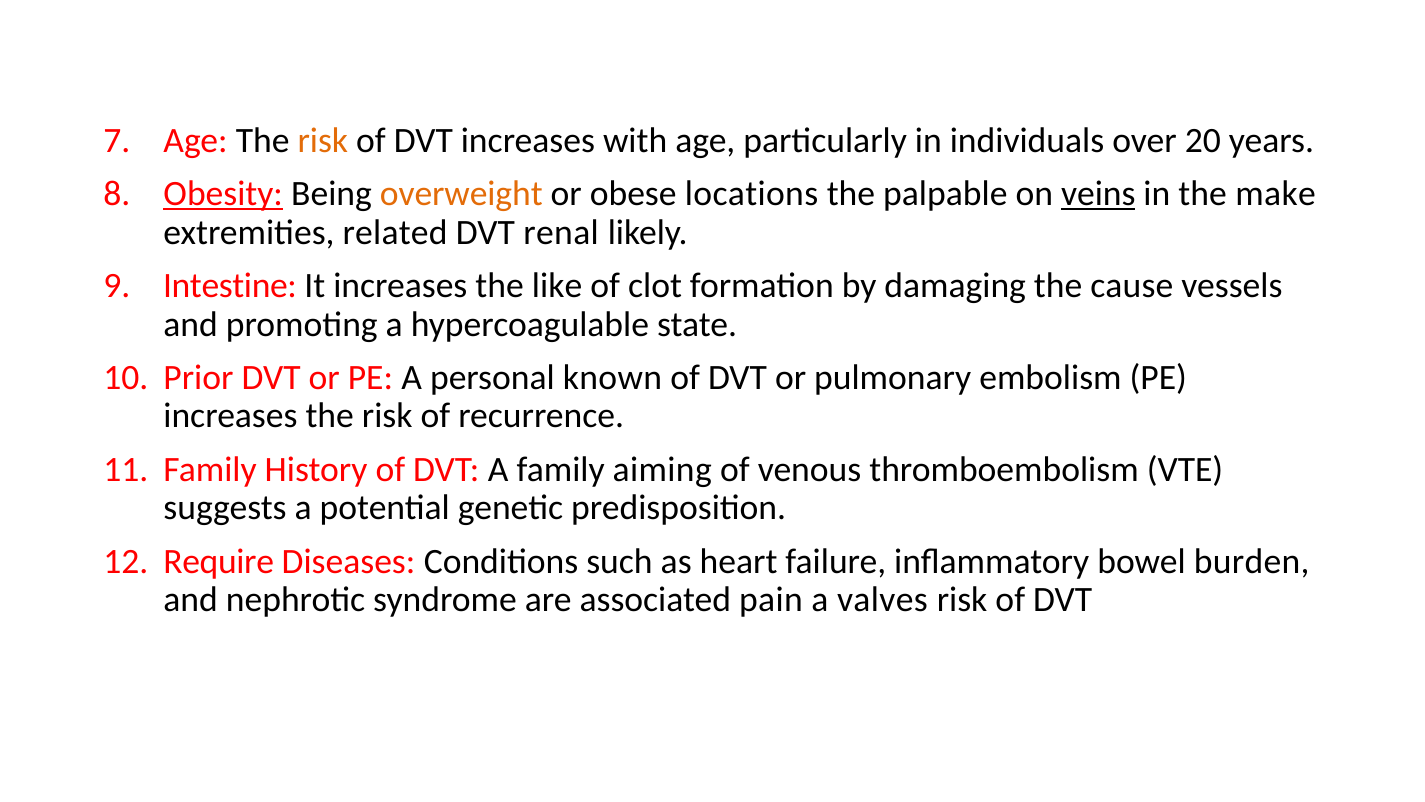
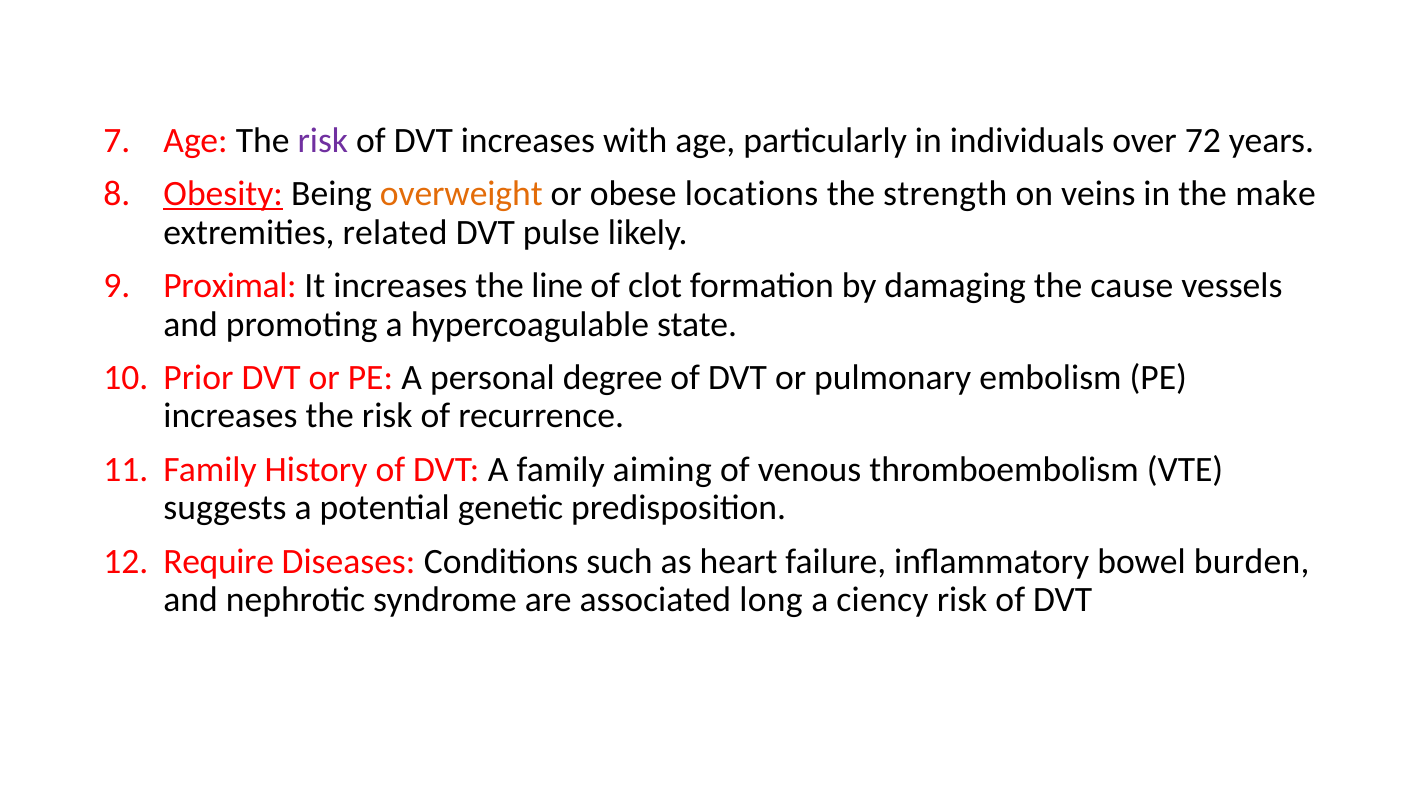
risk colour: orange -> purple (323, 141)
20: 20 -> 72 (1203, 141)
palpable: palpable -> strength (945, 194)
veins underline: present -> none (1098, 194)
renal: renal -> pulse (561, 232)
Intestine: Intestine -> Proximal (230, 286)
like: like -> line (557, 286)
known: known -> degree (613, 377)
pain: pain -> long (771, 600)
valves: valves -> ciency (882, 600)
